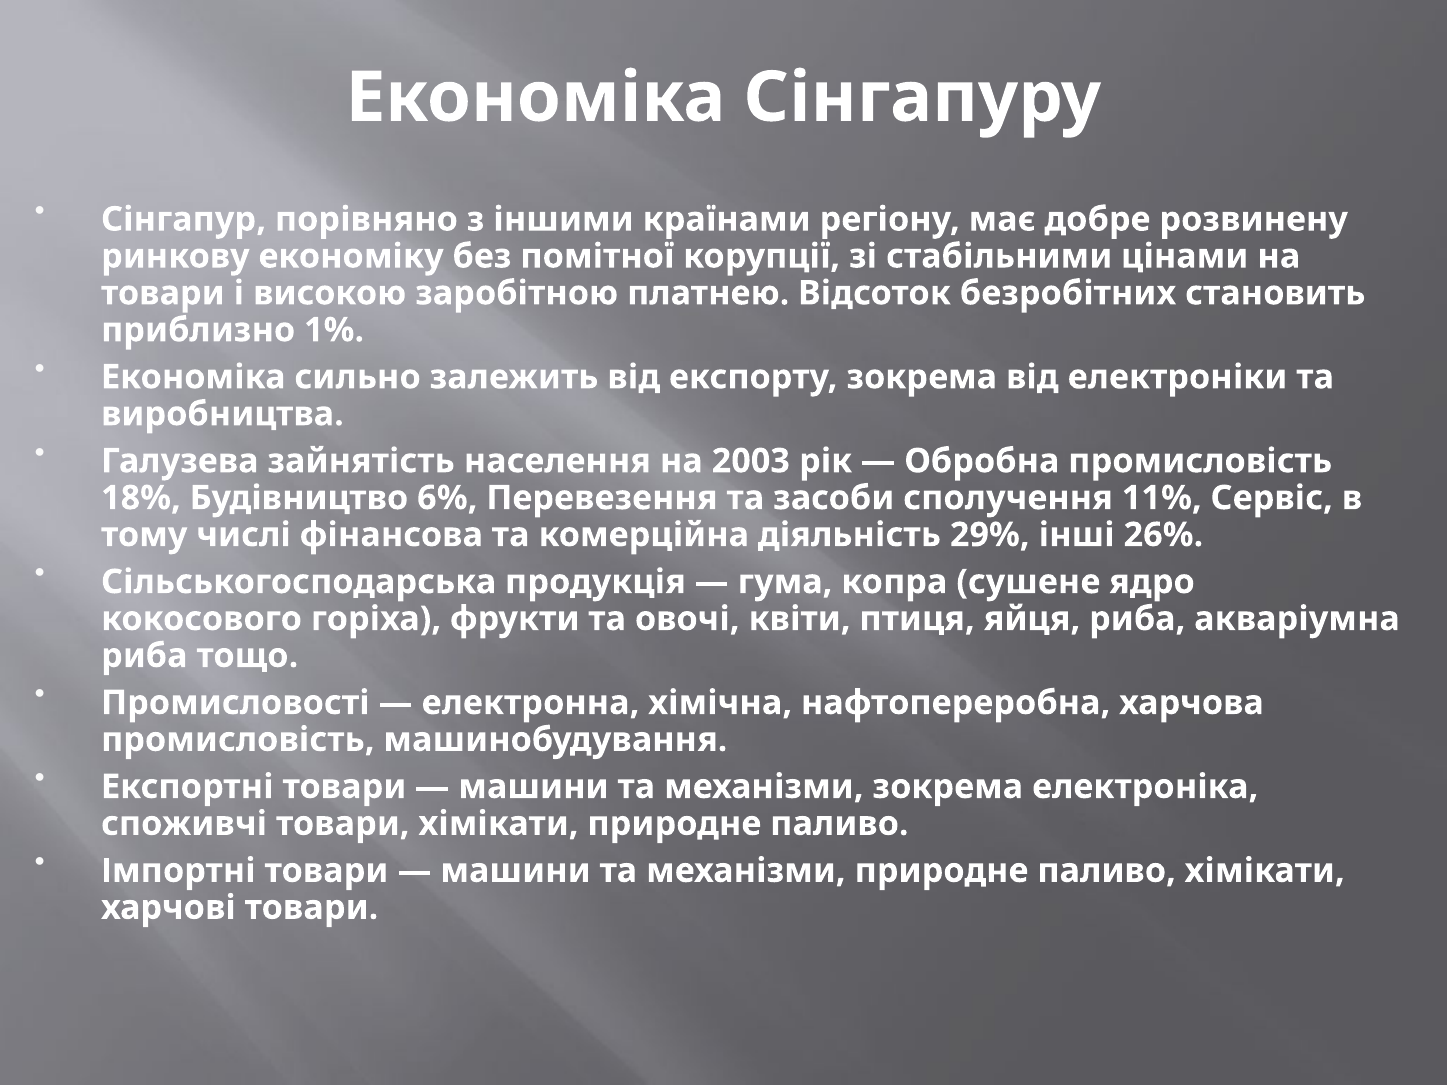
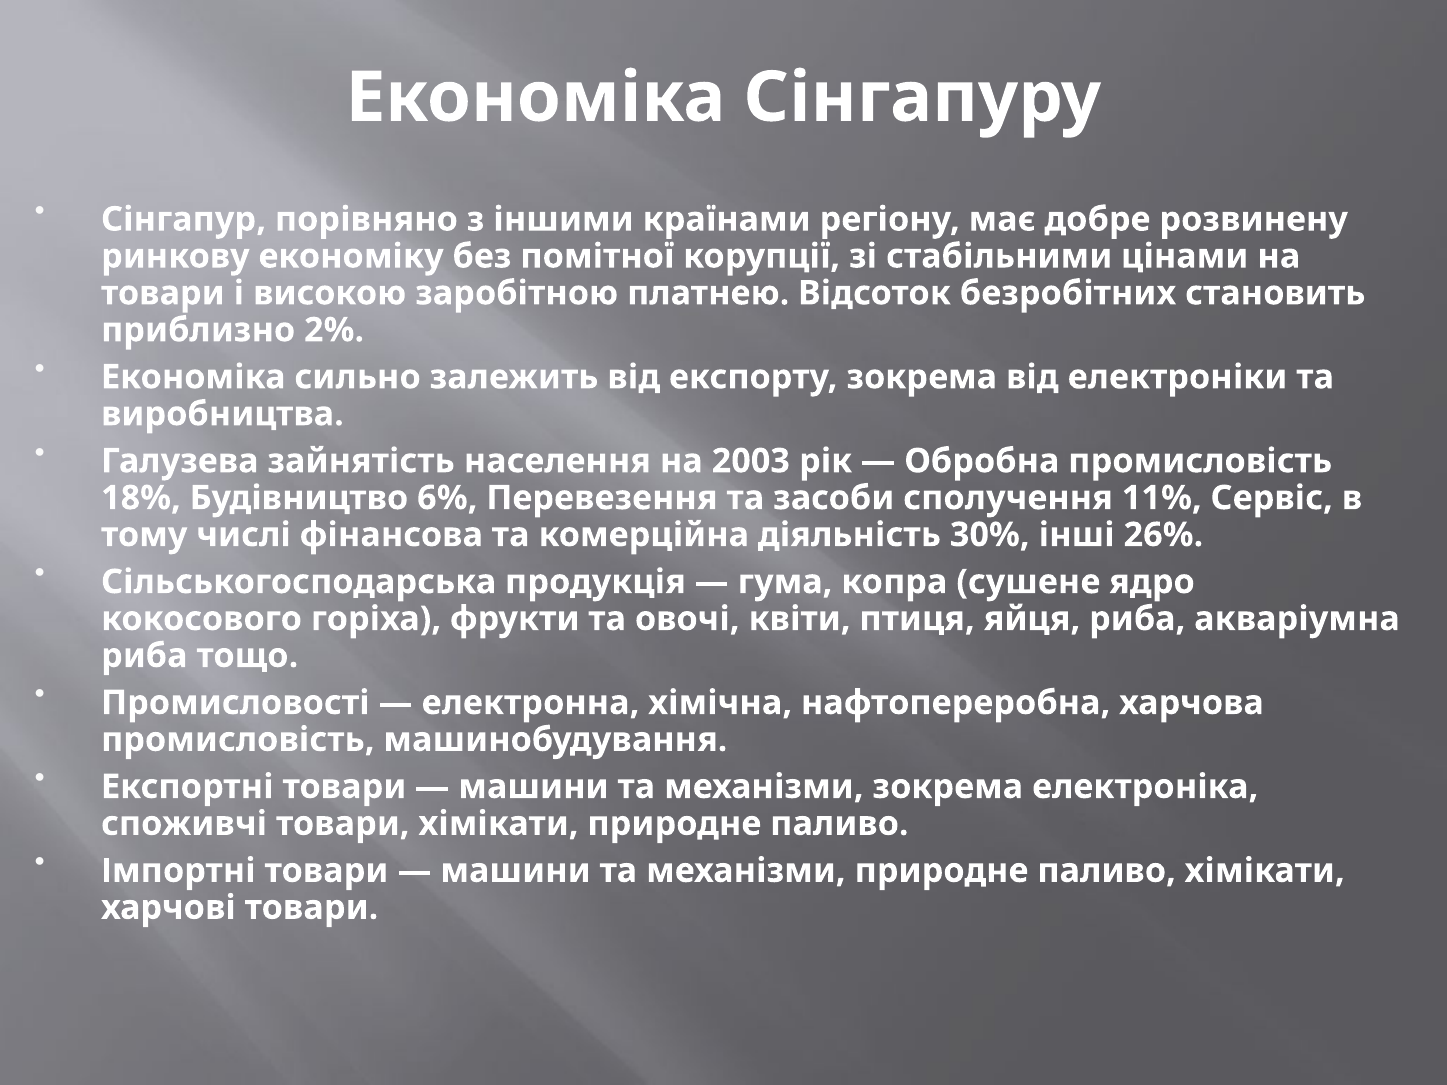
1%: 1% -> 2% (334, 330)
29%: 29% -> 30% (990, 535)
